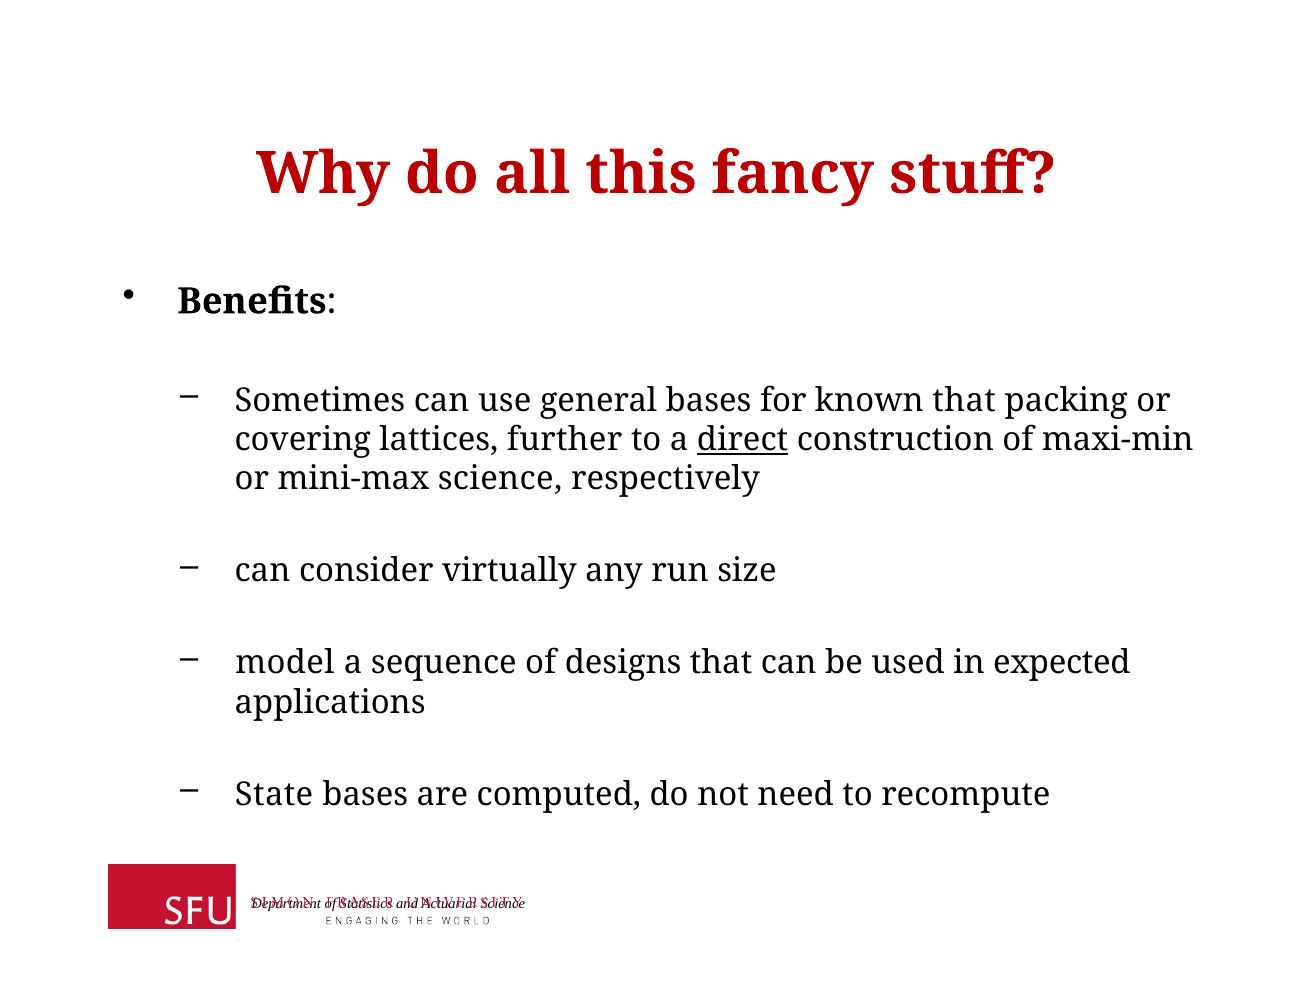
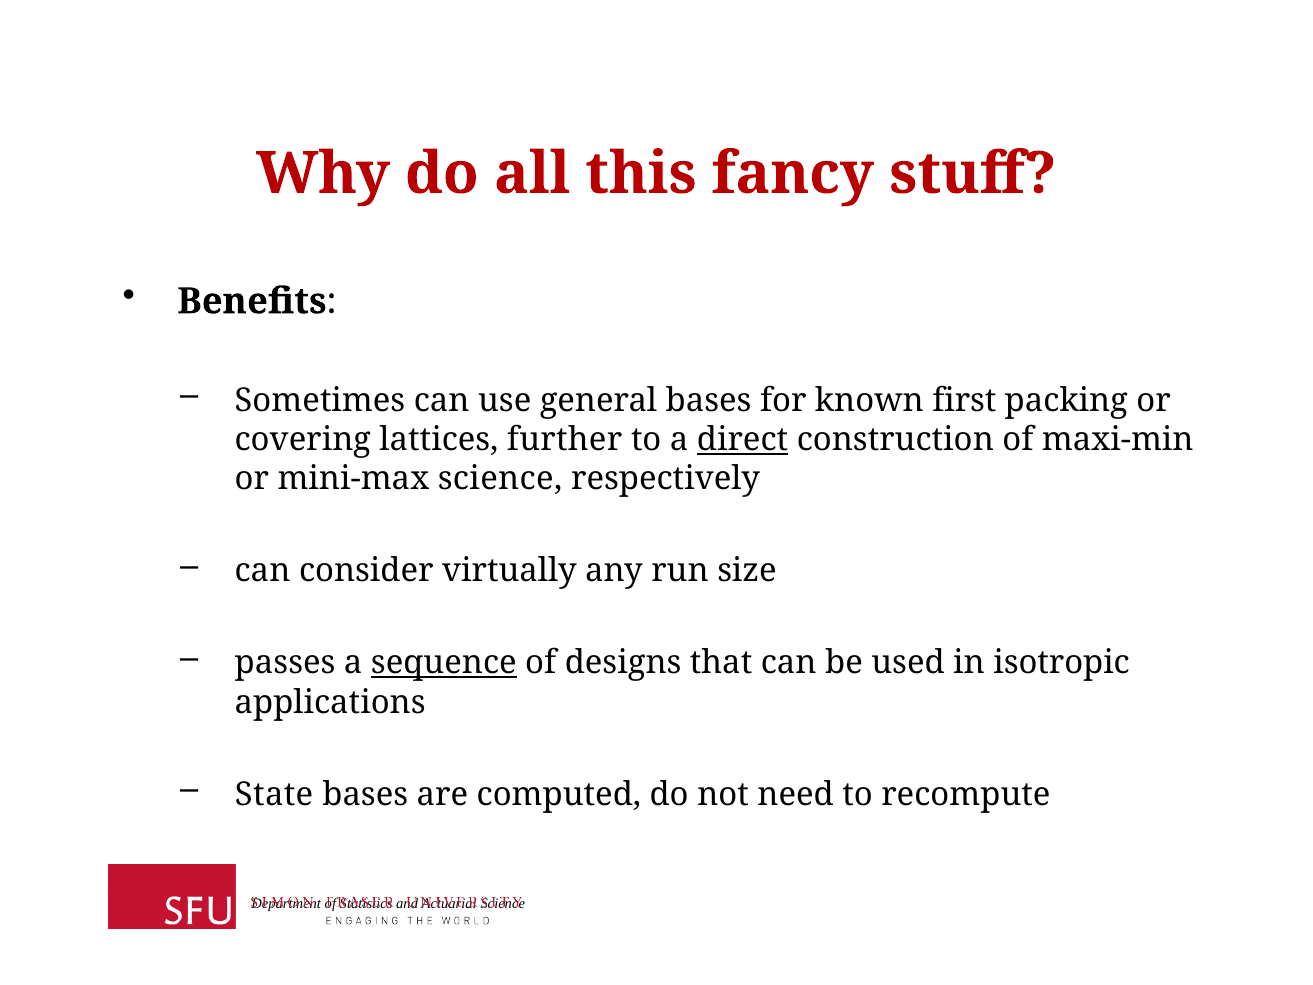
known that: that -> first (964, 400)
model: model -> passes (285, 663)
sequence underline: none -> present (444, 663)
expected: expected -> isotropic (1062, 663)
